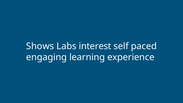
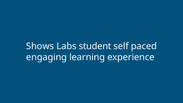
interest: interest -> student (95, 46)
